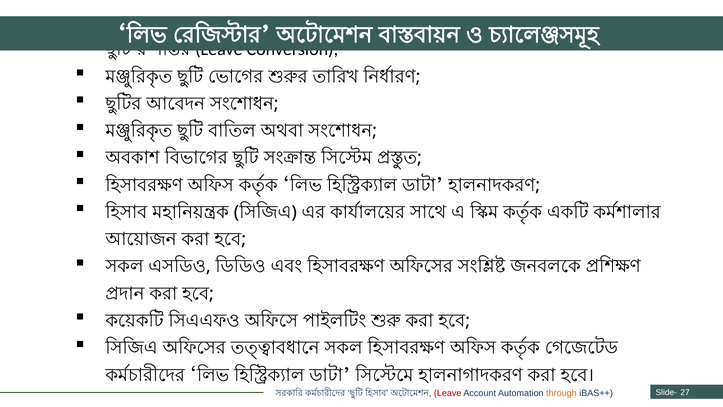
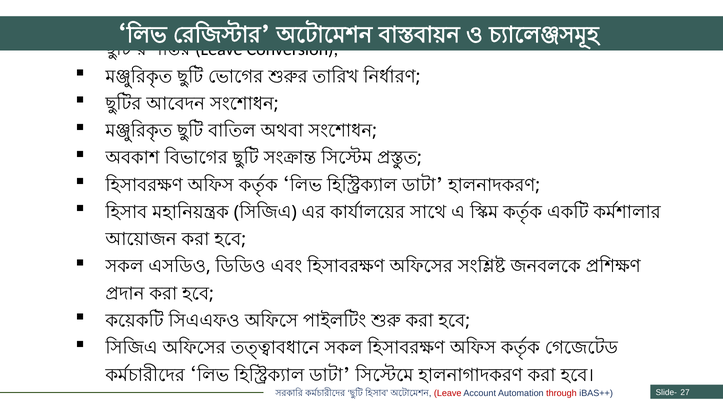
through colour: orange -> red (561, 393)
